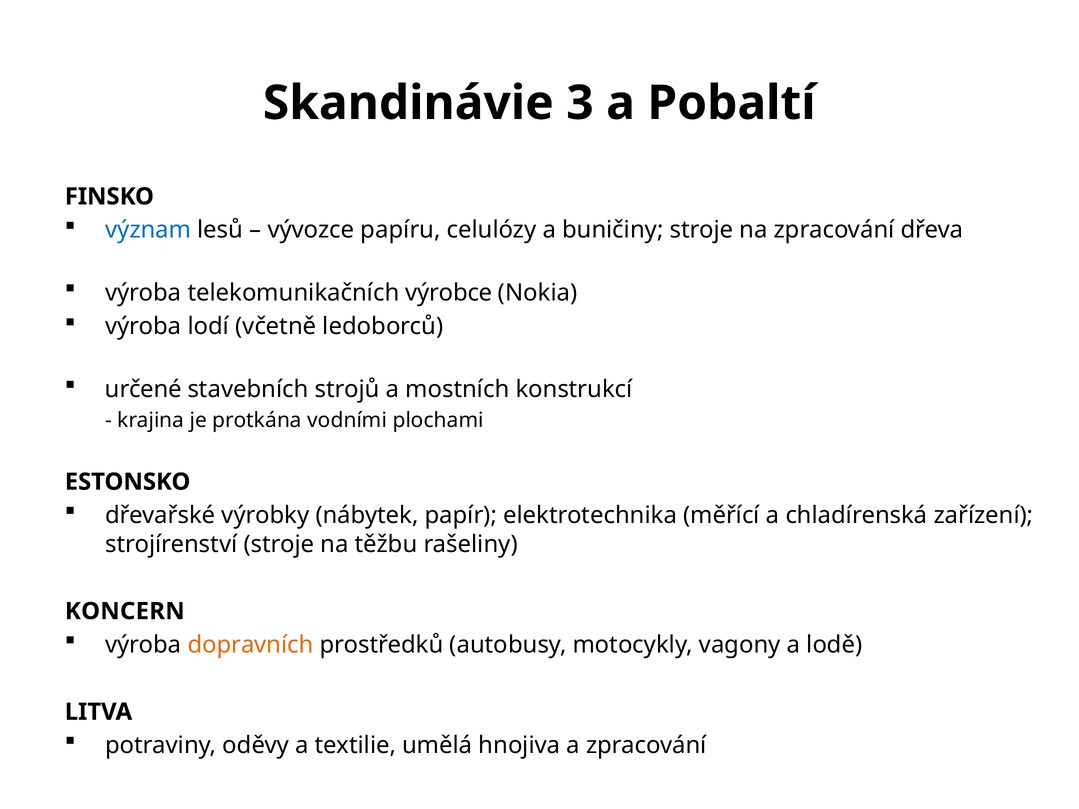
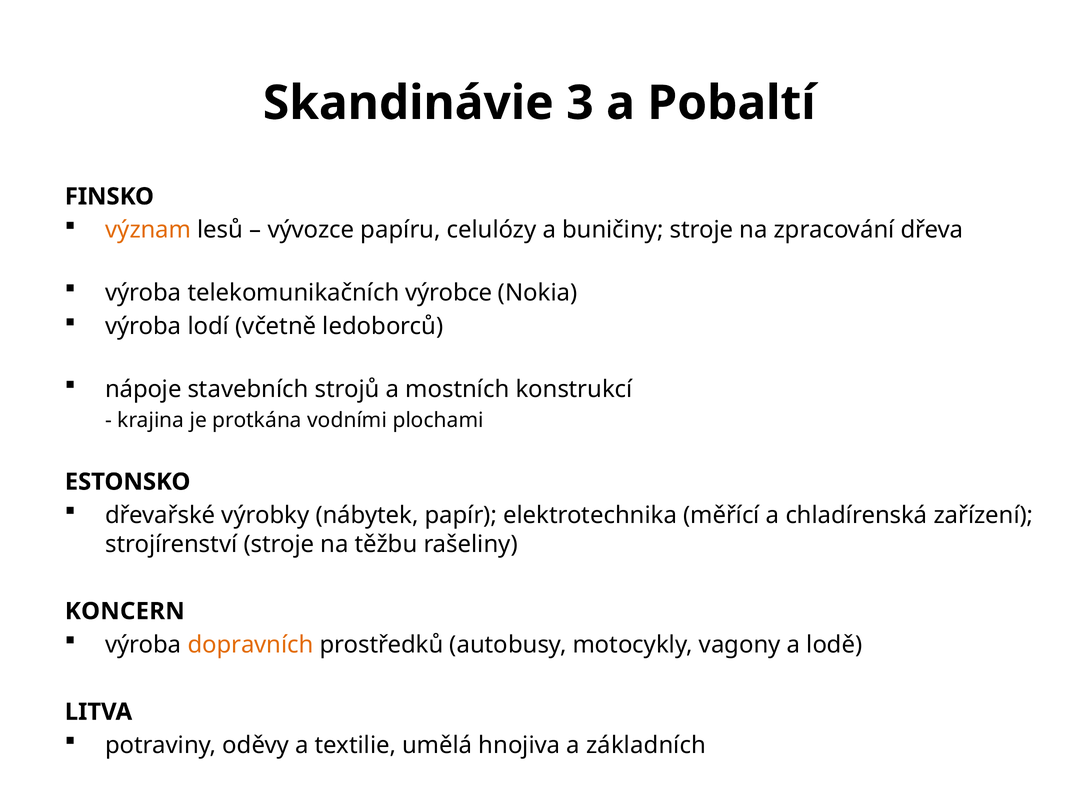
význam colour: blue -> orange (148, 230)
určené: určené -> nápoje (143, 390)
a zpracování: zpracování -> základních (646, 746)
